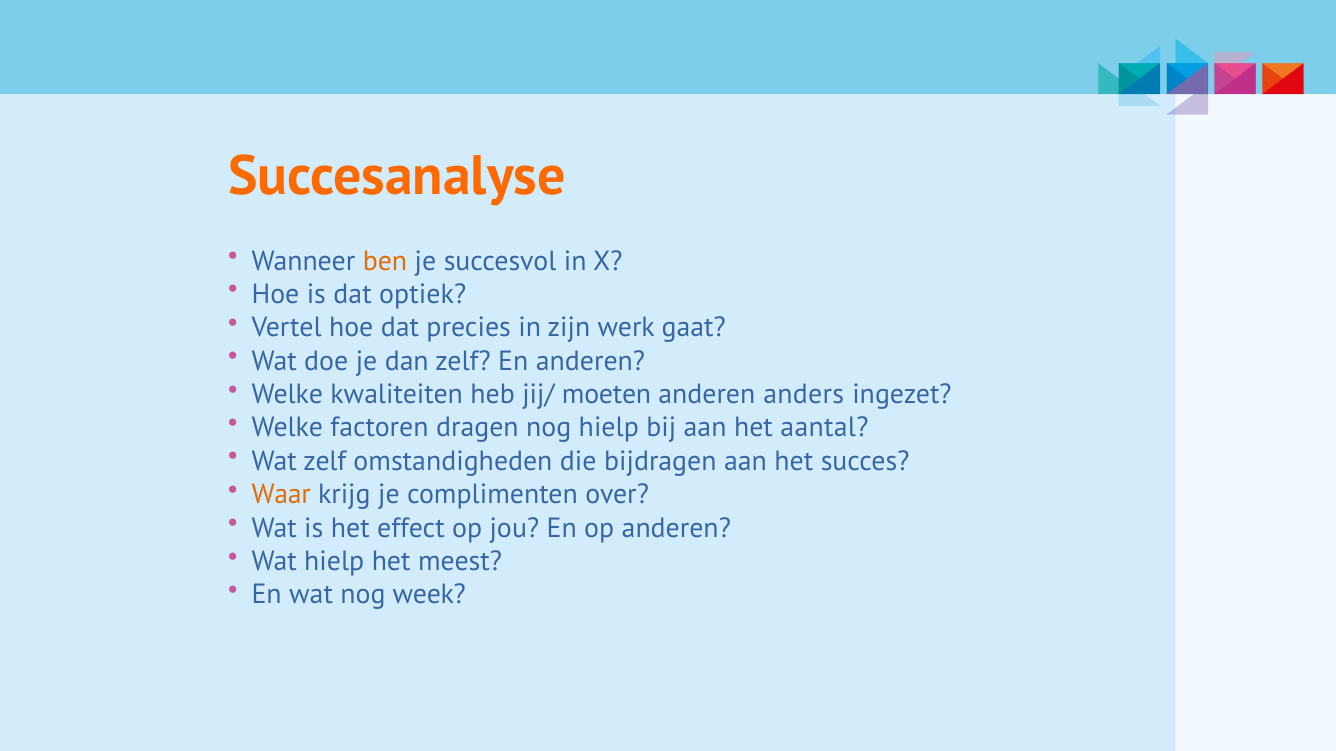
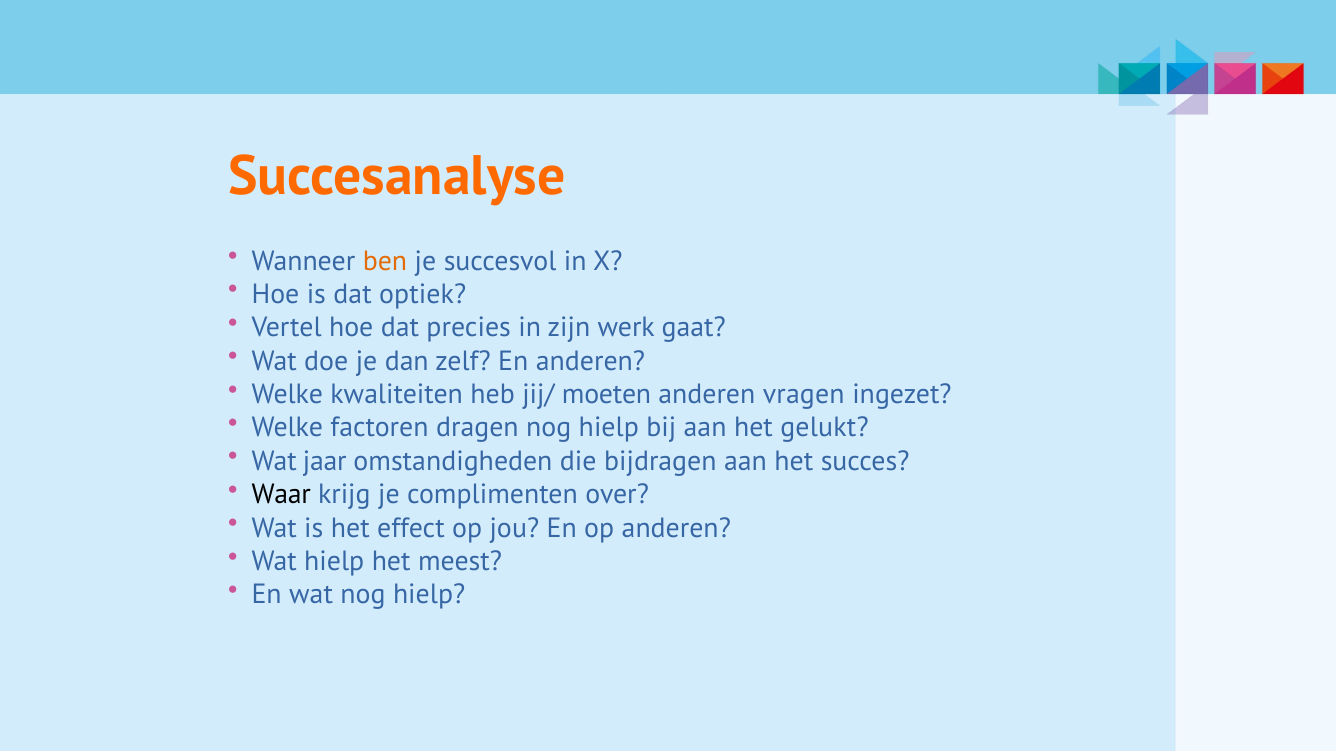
anders: anders -> vragen (804, 395)
aantal: aantal -> gelukt (825, 428)
Wat zelf: zelf -> jaar (325, 462)
Waar colour: orange -> black (281, 495)
wat nog week: week -> hielp (429, 595)
